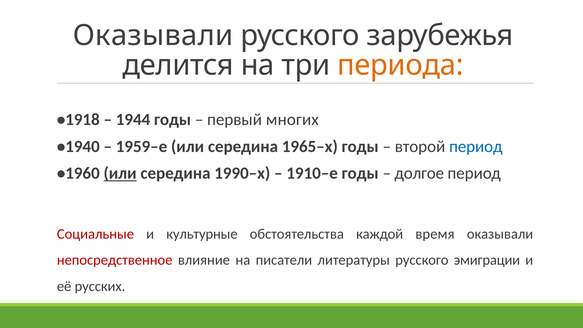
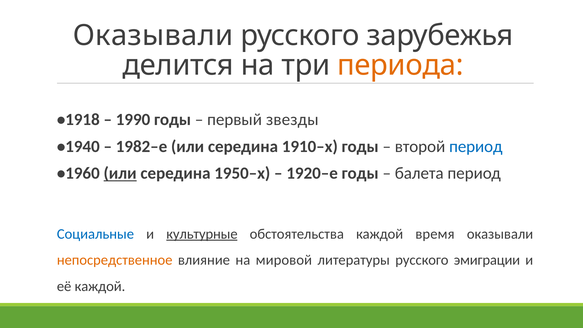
1944: 1944 -> 1990 (133, 120)
многих: многих -> звезды (292, 120)
1959–е: 1959–е -> 1982–е (142, 147)
1965–х: 1965–х -> 1910–х (310, 147)
1990–х: 1990–х -> 1950–х (242, 173)
1910–е: 1910–е -> 1920–е (312, 173)
долгое: долгое -> балета (419, 173)
Социальные colour: red -> blue (95, 234)
культурные underline: none -> present (202, 234)
непосредственное colour: red -> orange (115, 260)
писатели: писатели -> мировой (284, 260)
её русских: русских -> каждой (100, 286)
